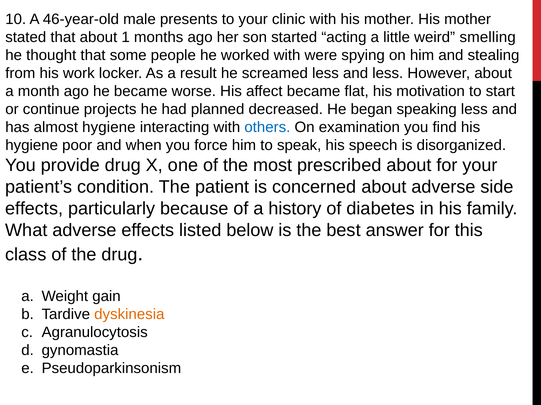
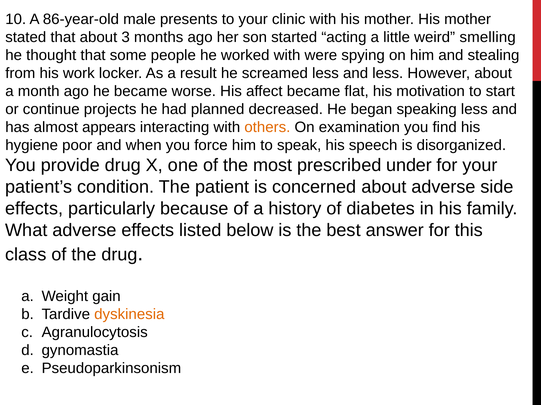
46-year-old: 46-year-old -> 86-year-old (81, 19)
1: 1 -> 3 (126, 37)
almost hygiene: hygiene -> appears (109, 127)
others colour: blue -> orange (267, 127)
prescribed about: about -> under (409, 166)
